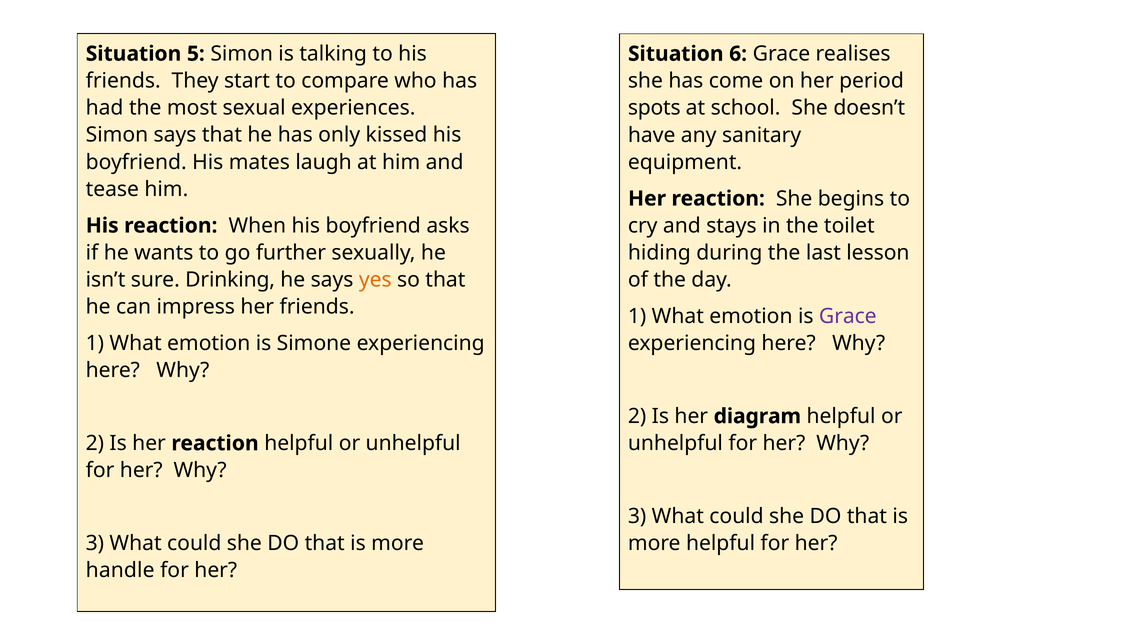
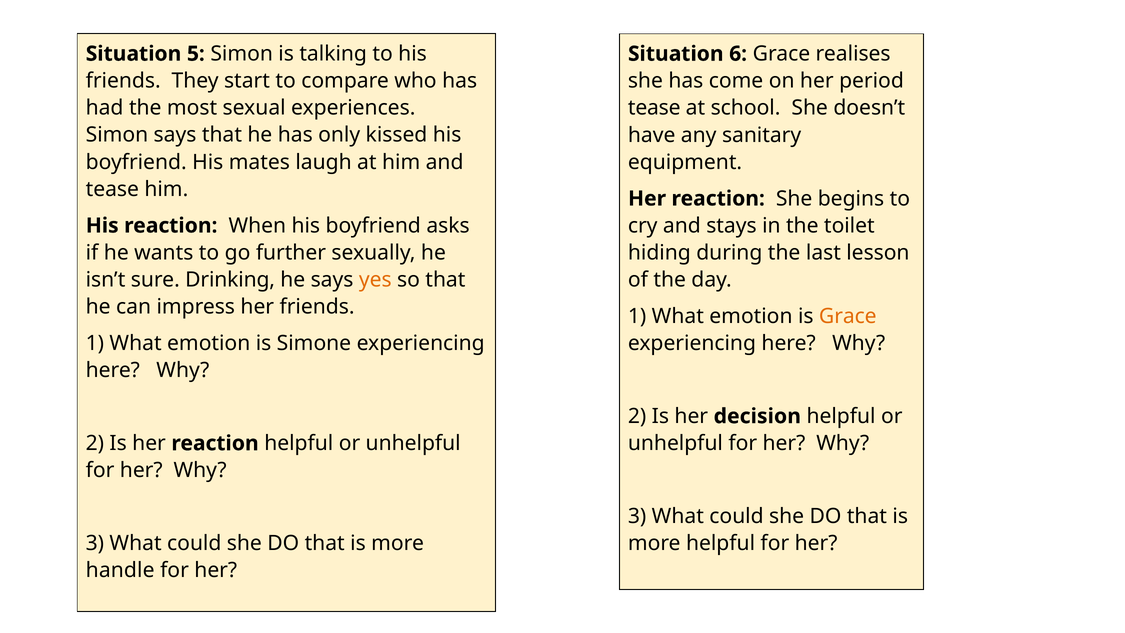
spots: spots -> tease (654, 108)
Grace colour: purple -> orange (848, 316)
diagram: diagram -> decision (757, 416)
